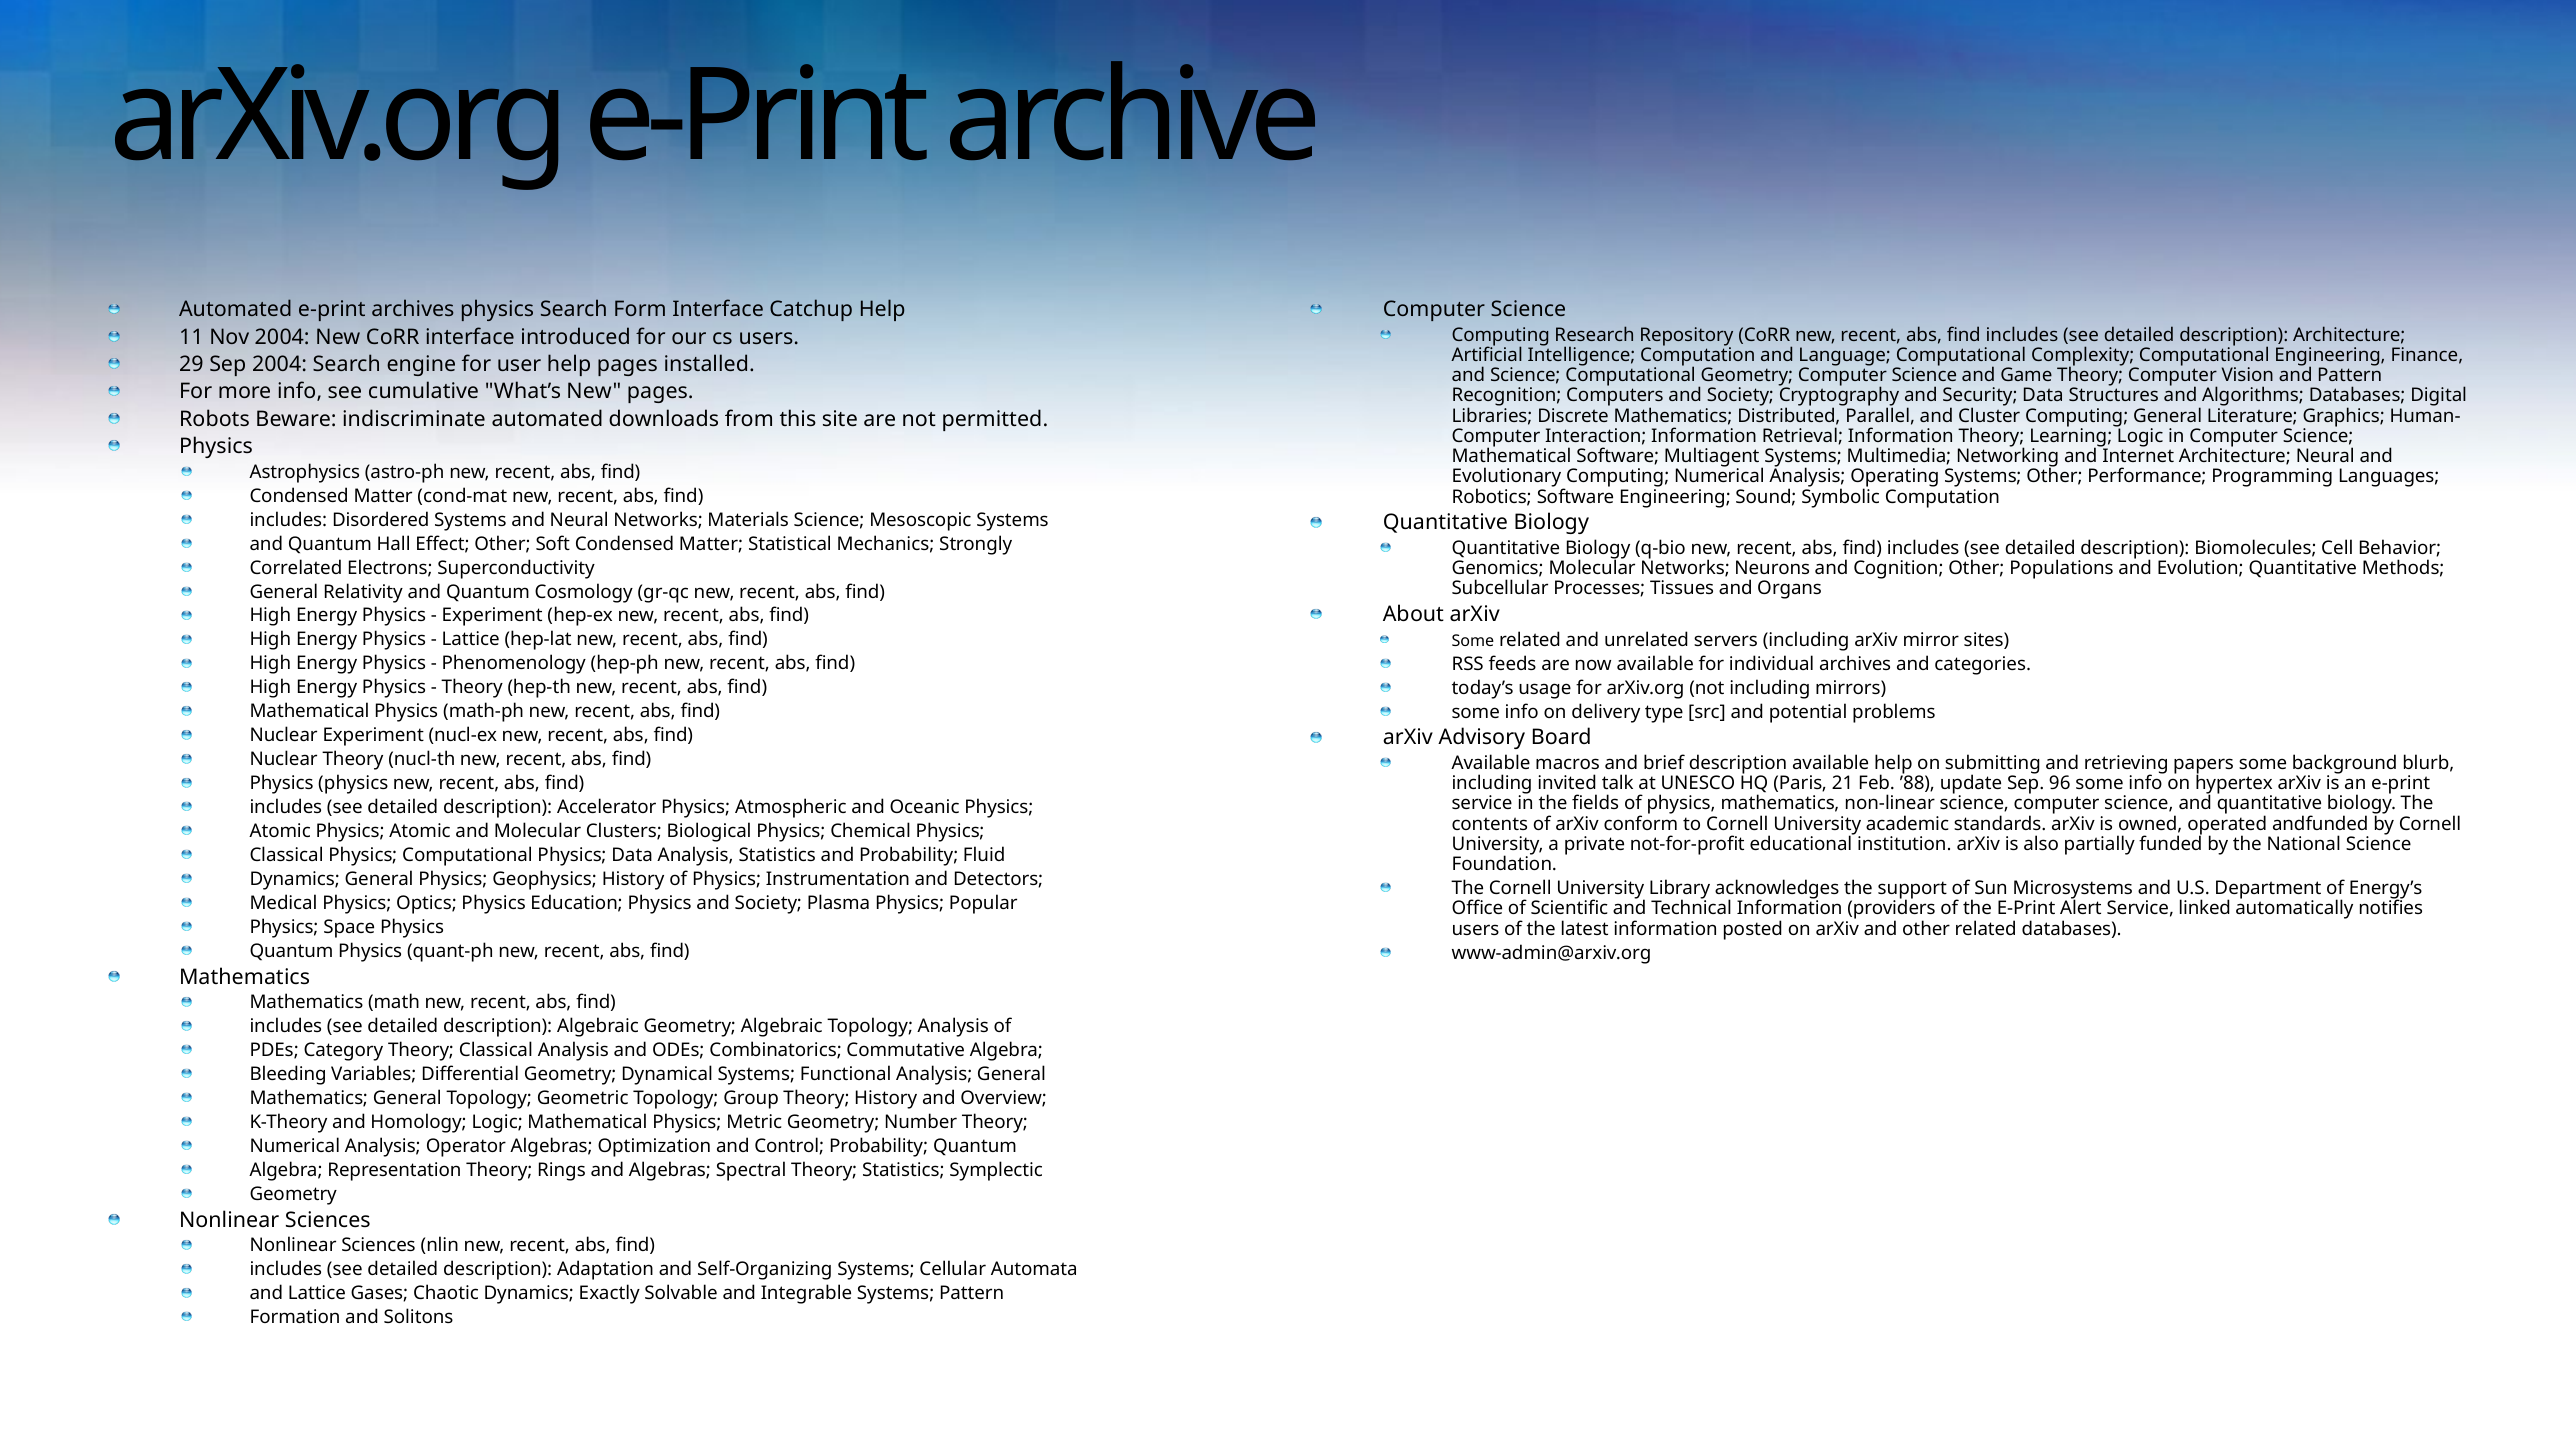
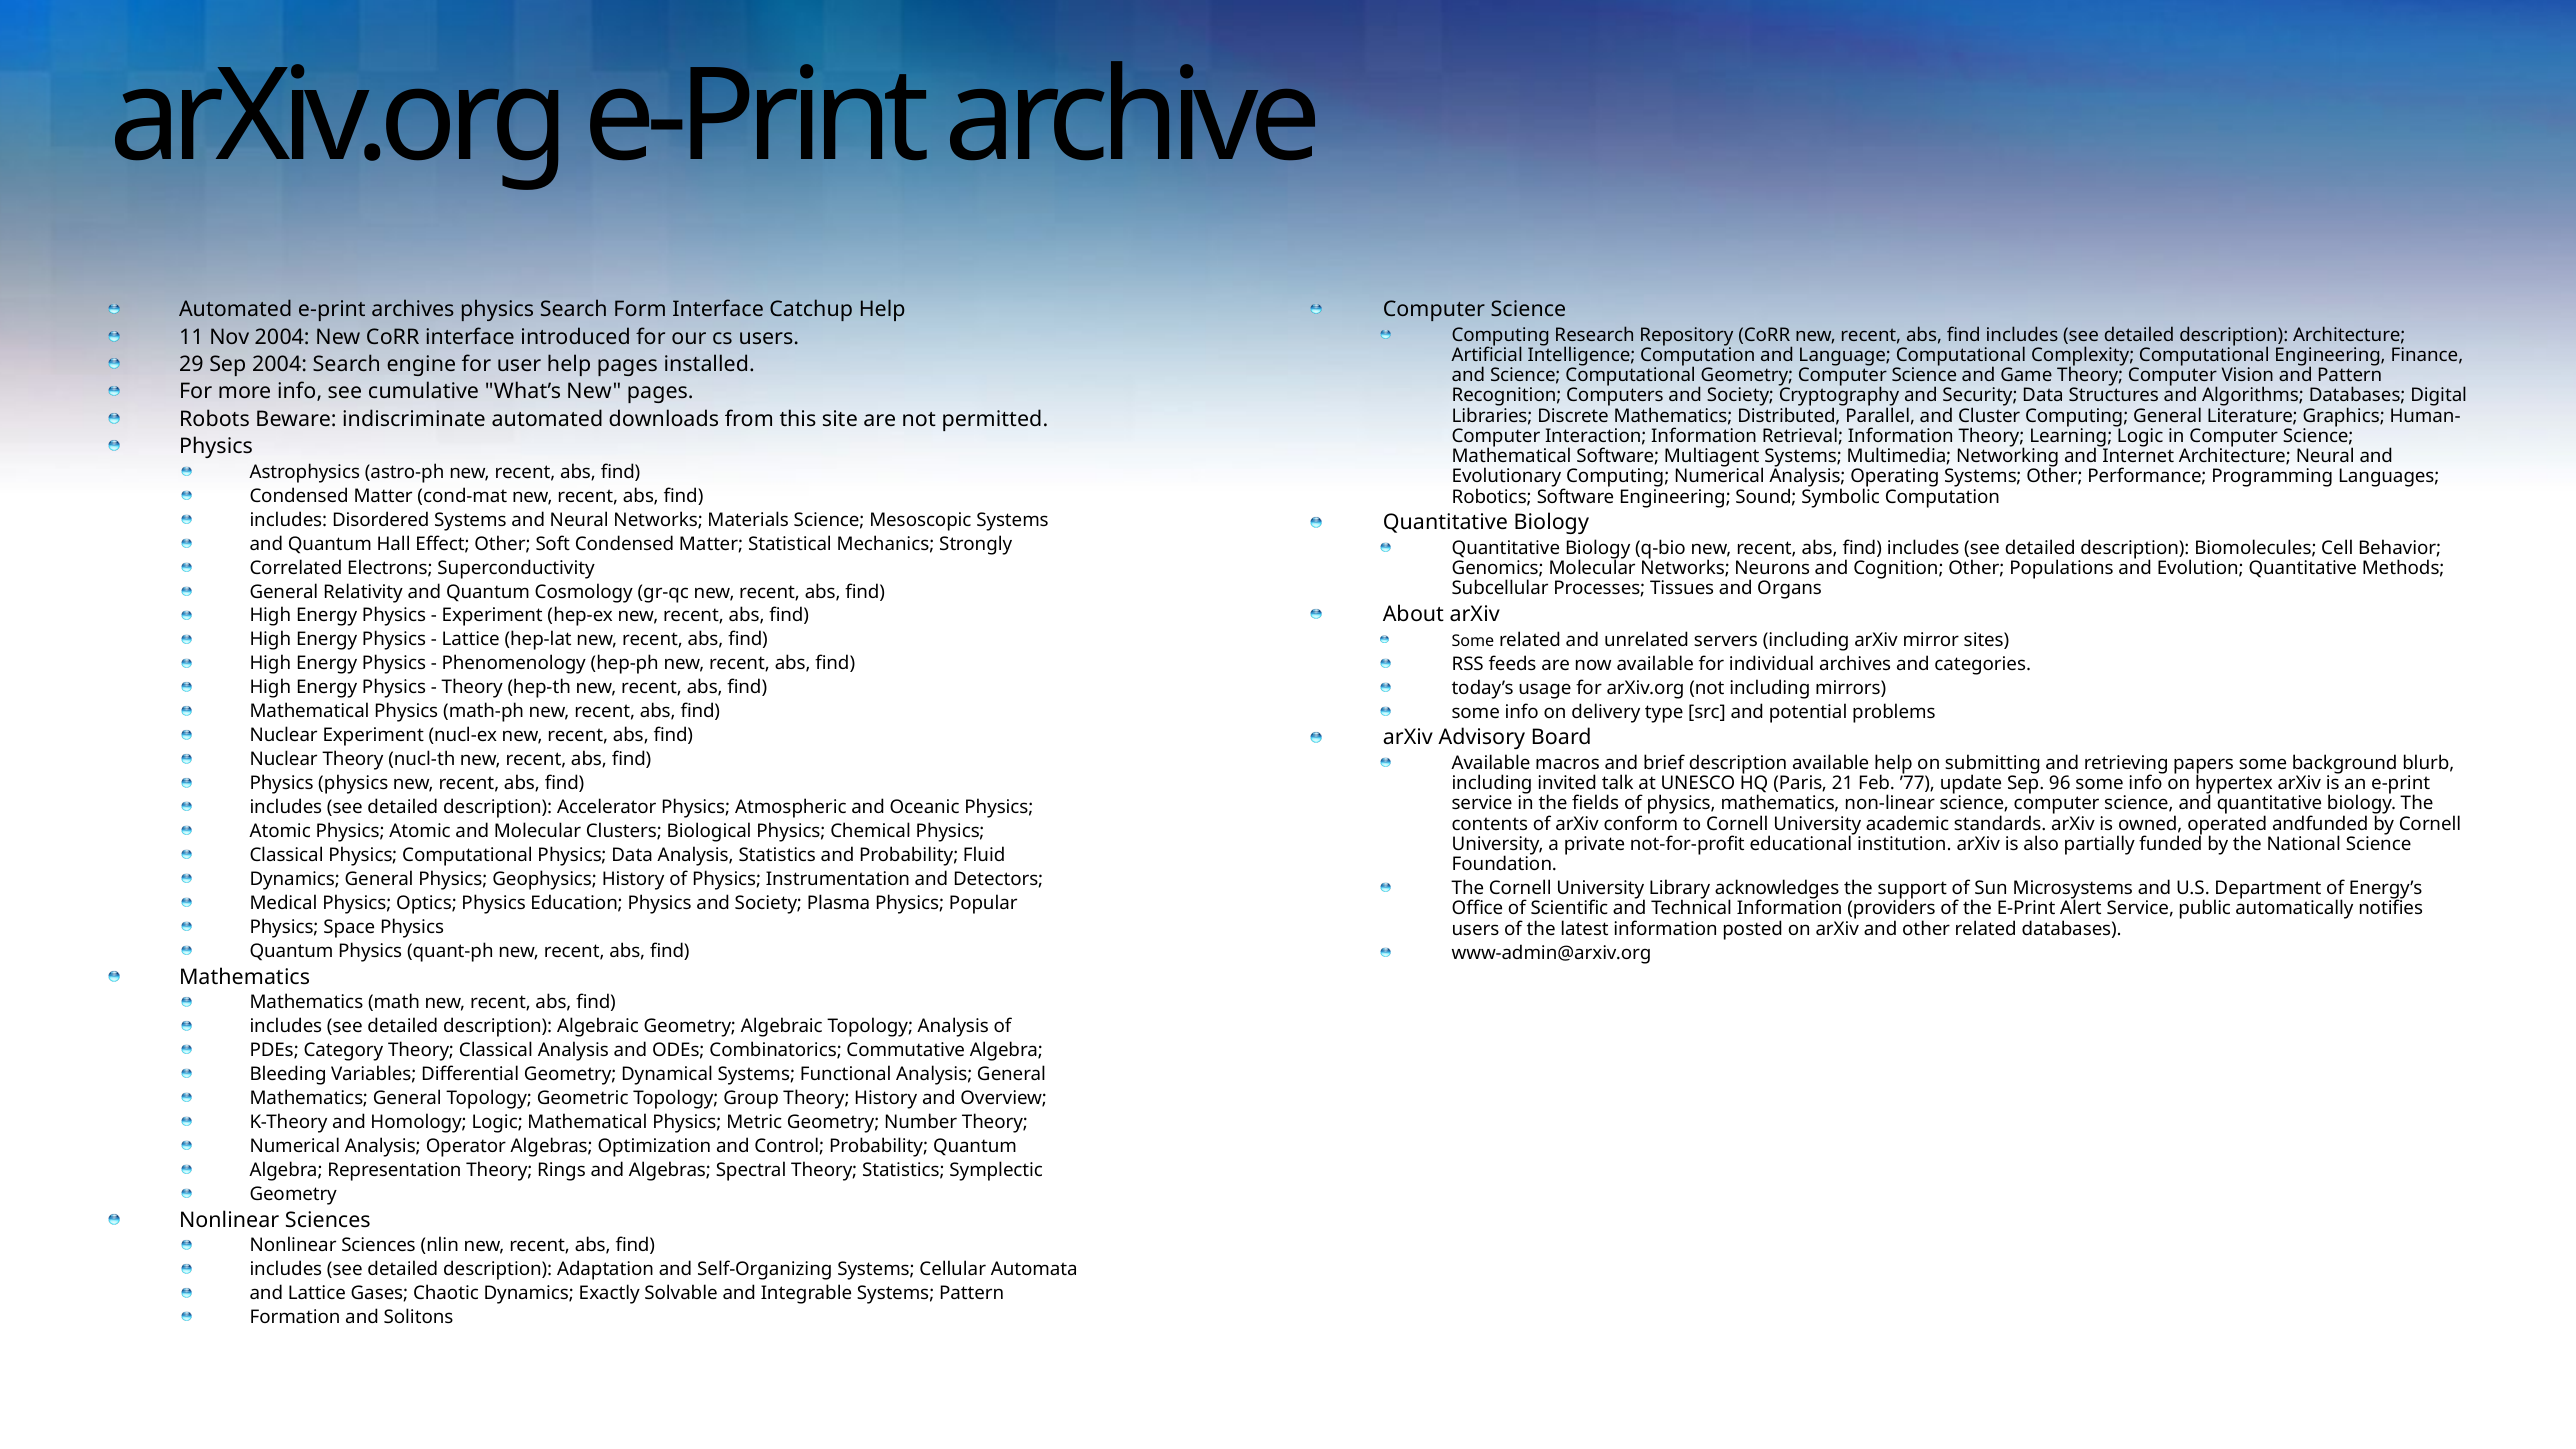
’88: ’88 -> ’77 (1917, 784)
linked: linked -> public (2205, 909)
